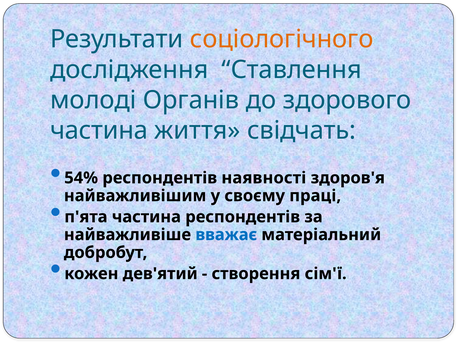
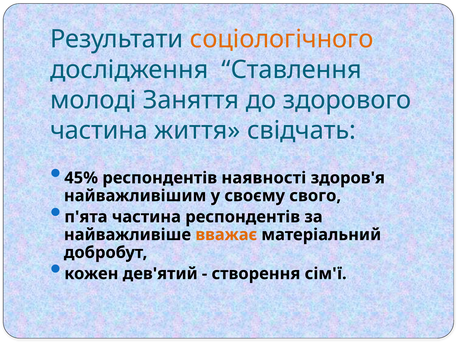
Органів: Органів -> Заняття (191, 100)
54%: 54% -> 45% (81, 178)
праці: праці -> свого (315, 196)
вважає colour: blue -> orange (226, 235)
